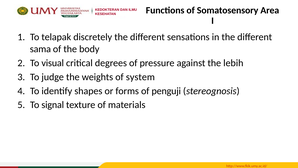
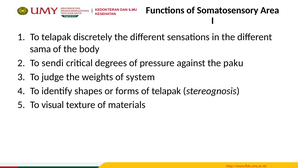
visual: visual -> sendi (53, 63)
lebih: lebih -> paku (233, 63)
of penguji: penguji -> telapak (166, 91)
signal: signal -> visual (53, 105)
